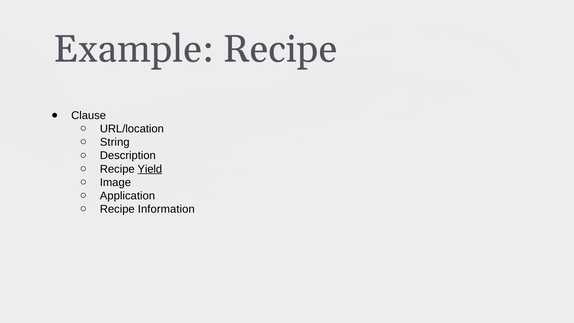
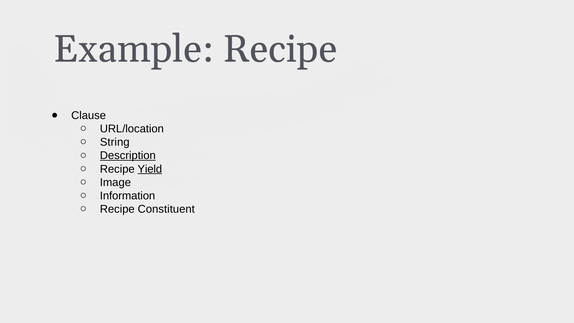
Description underline: none -> present (128, 156)
Application: Application -> Information (128, 196)
Information: Information -> Constituent (166, 209)
